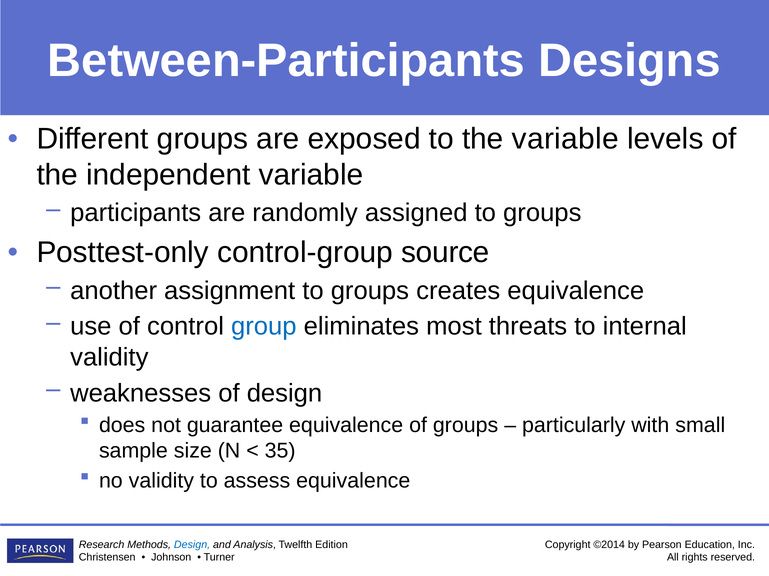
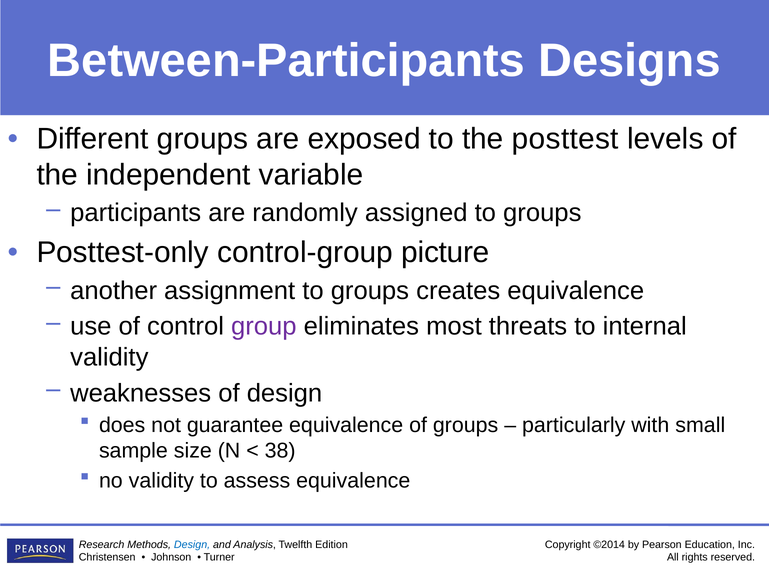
the variable: variable -> posttest (565, 139)
source: source -> picture (445, 253)
group colour: blue -> purple (264, 327)
35: 35 -> 38 (280, 451)
